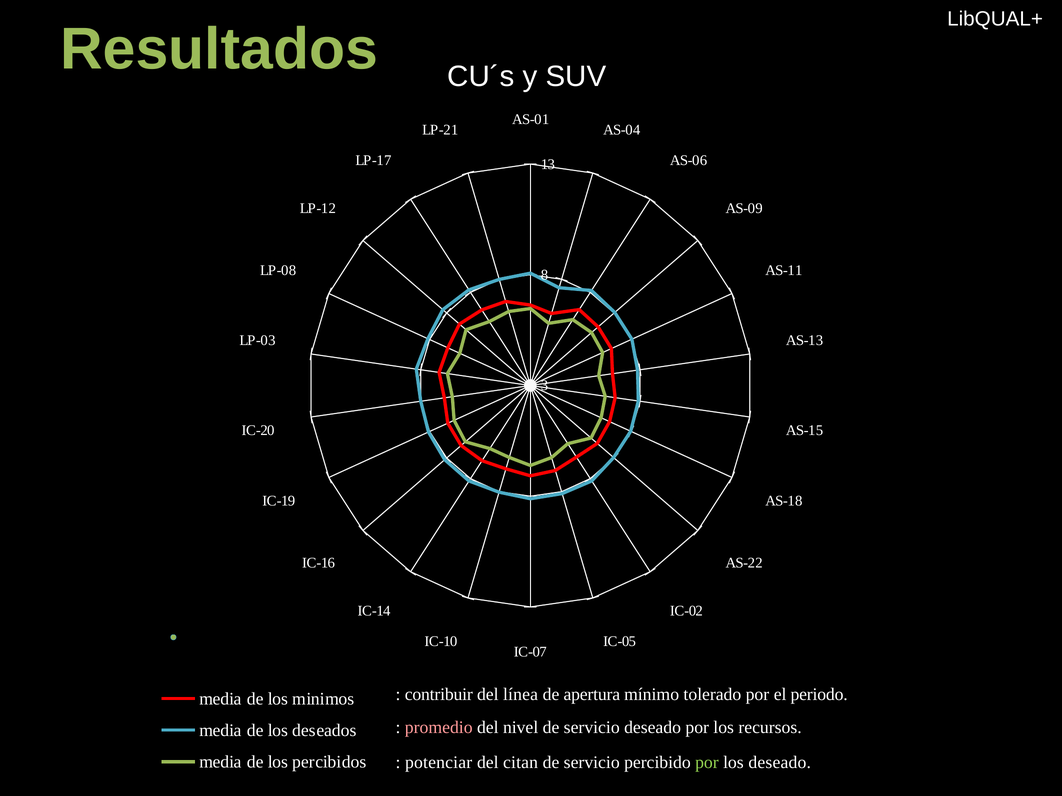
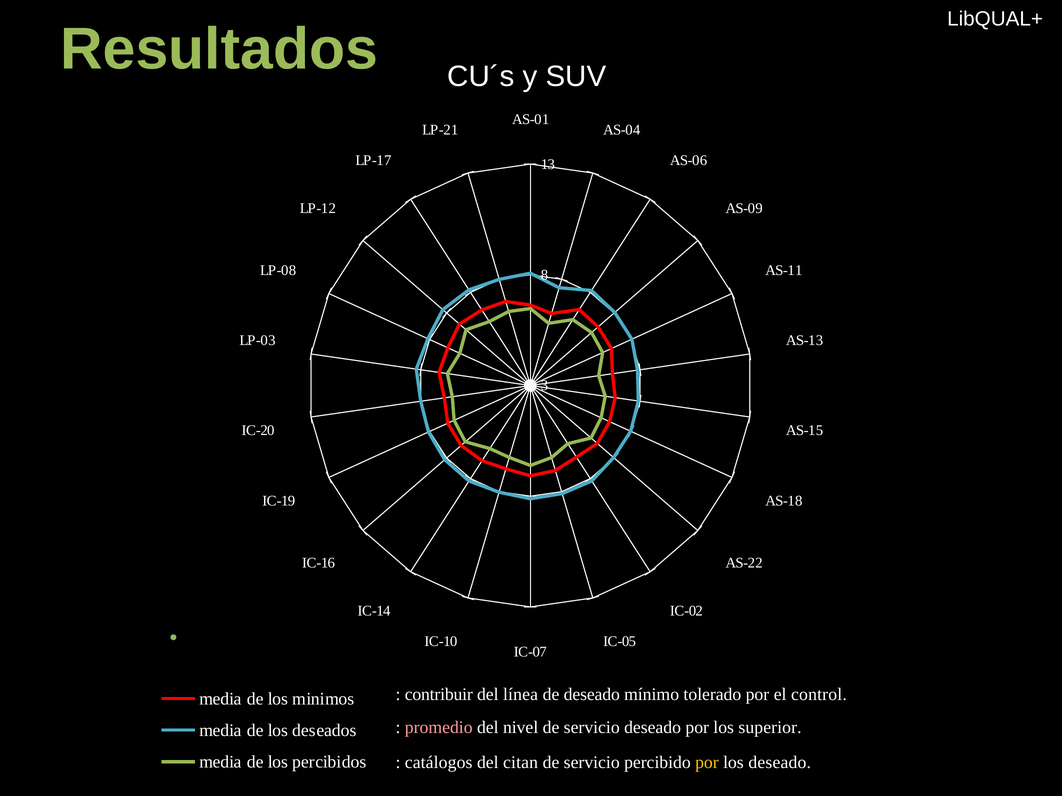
de apertura: apertura -> deseado (592, 695)
periodo: periodo -> control (819, 695)
recursos: recursos -> superior (770, 728)
potenciar: potenciar -> catálogos (439, 763)
por colour: light green -> yellow (707, 763)
